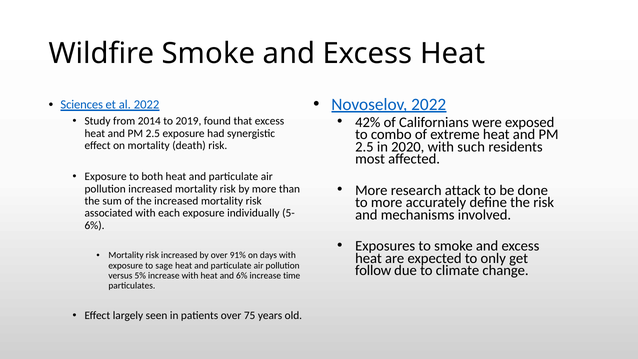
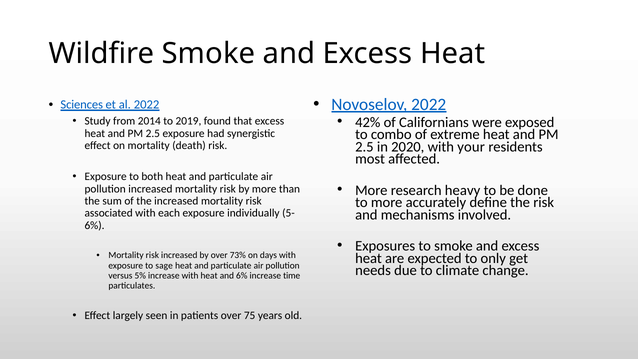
such: such -> your (471, 147)
attack: attack -> heavy (463, 190)
91%: 91% -> 73% (238, 255)
follow: follow -> needs (373, 271)
